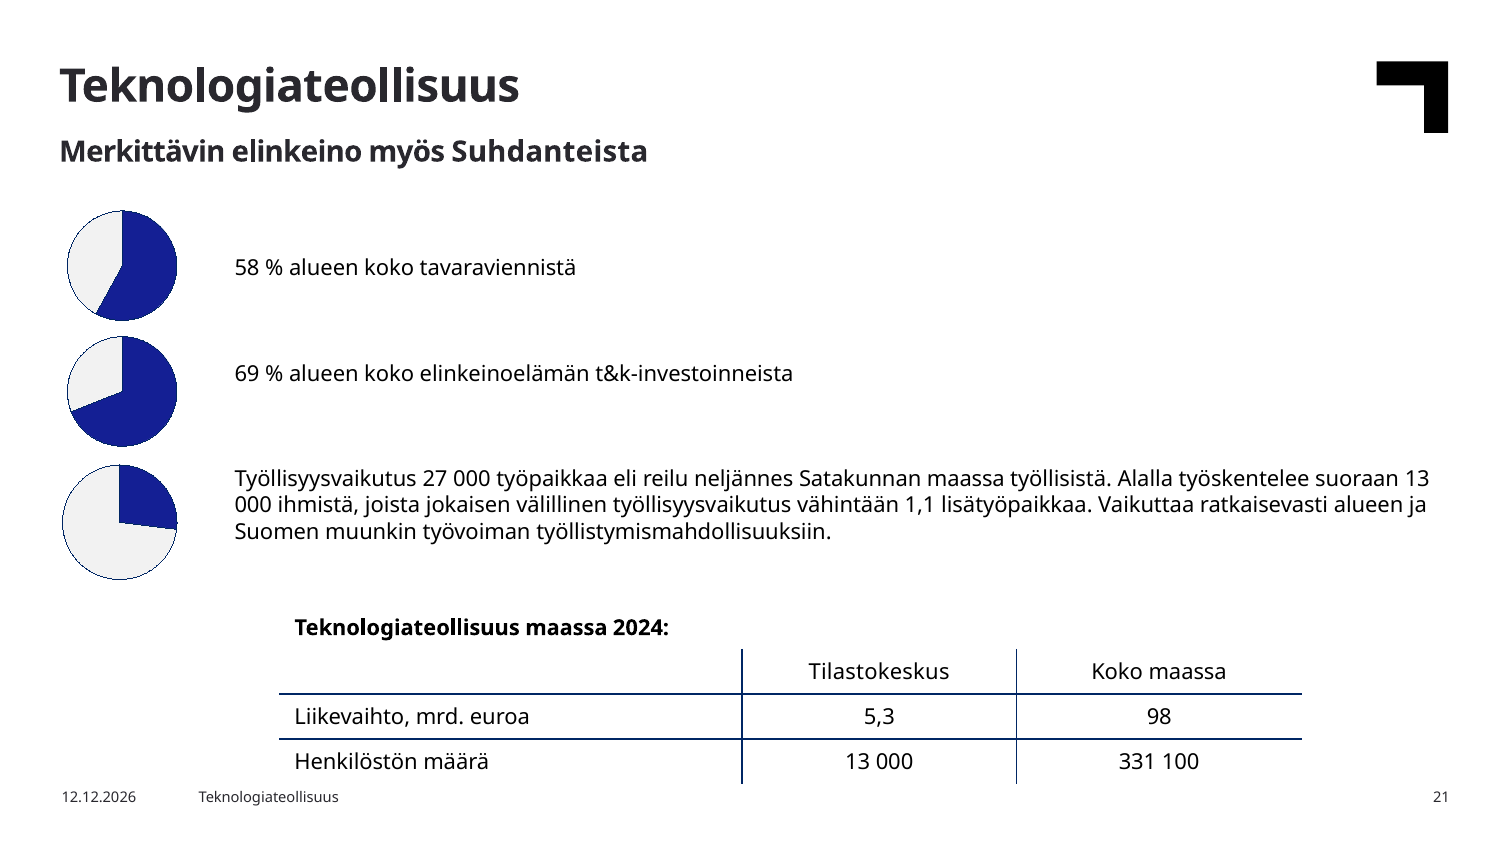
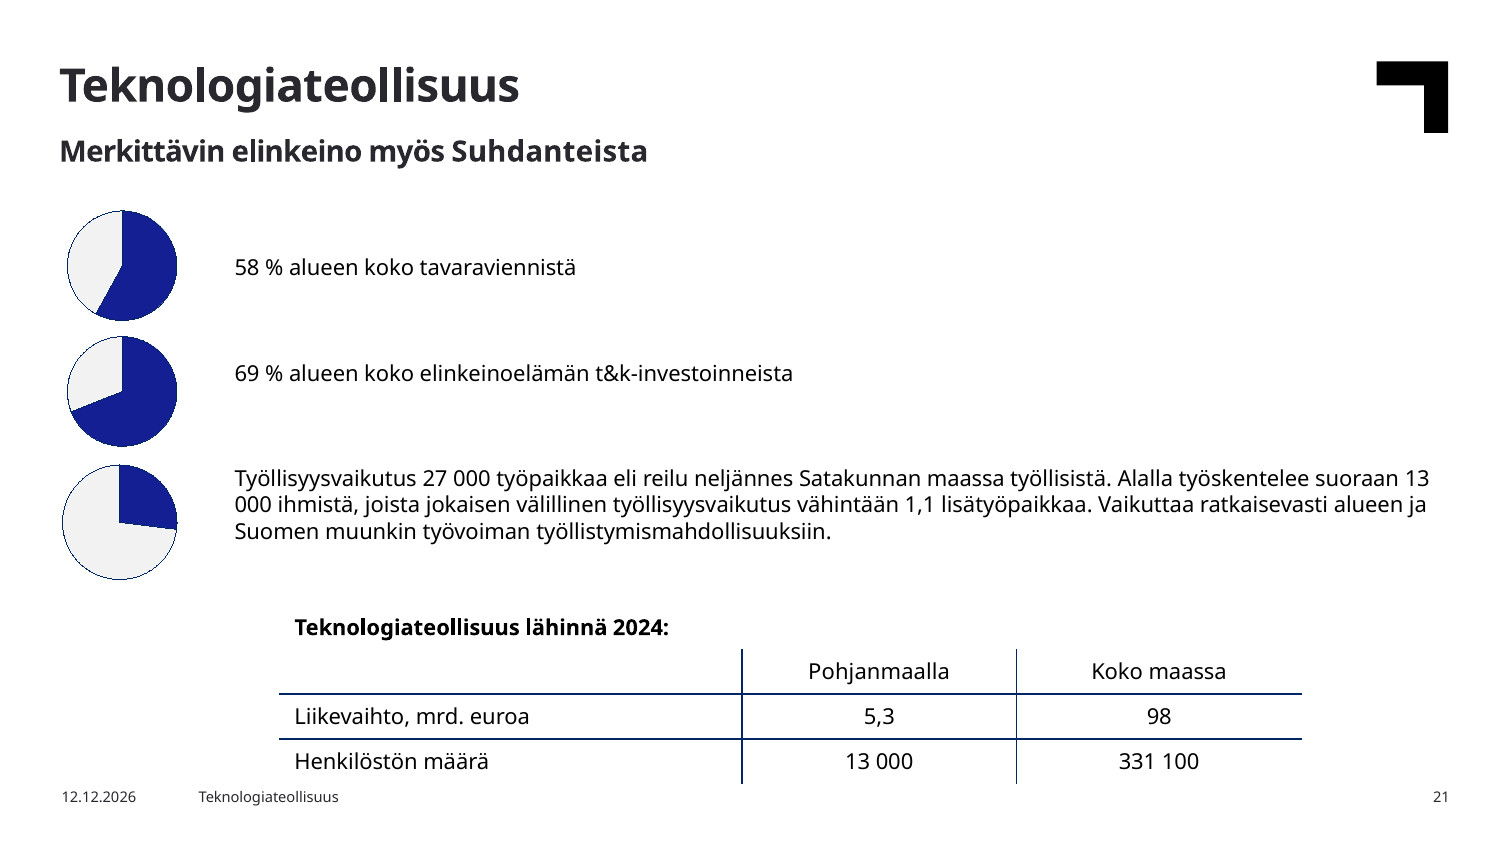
Teknologiateollisuus maassa: maassa -> lähinnä (566, 628)
Tilastokeskus: Tilastokeskus -> Pohjanmaalla (879, 673)
